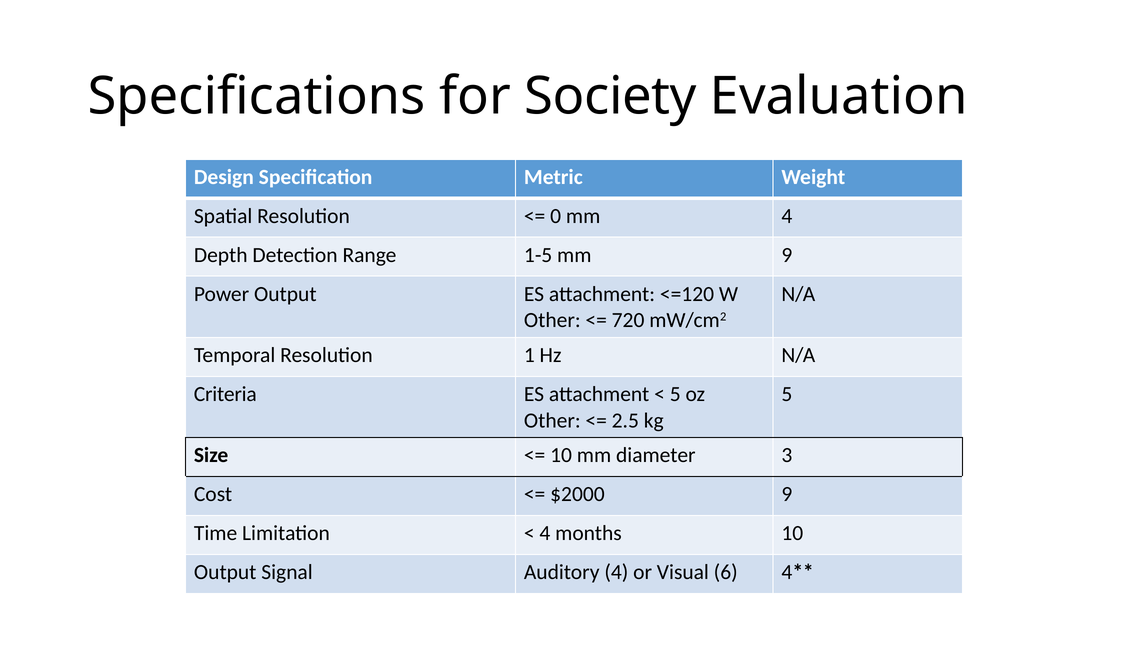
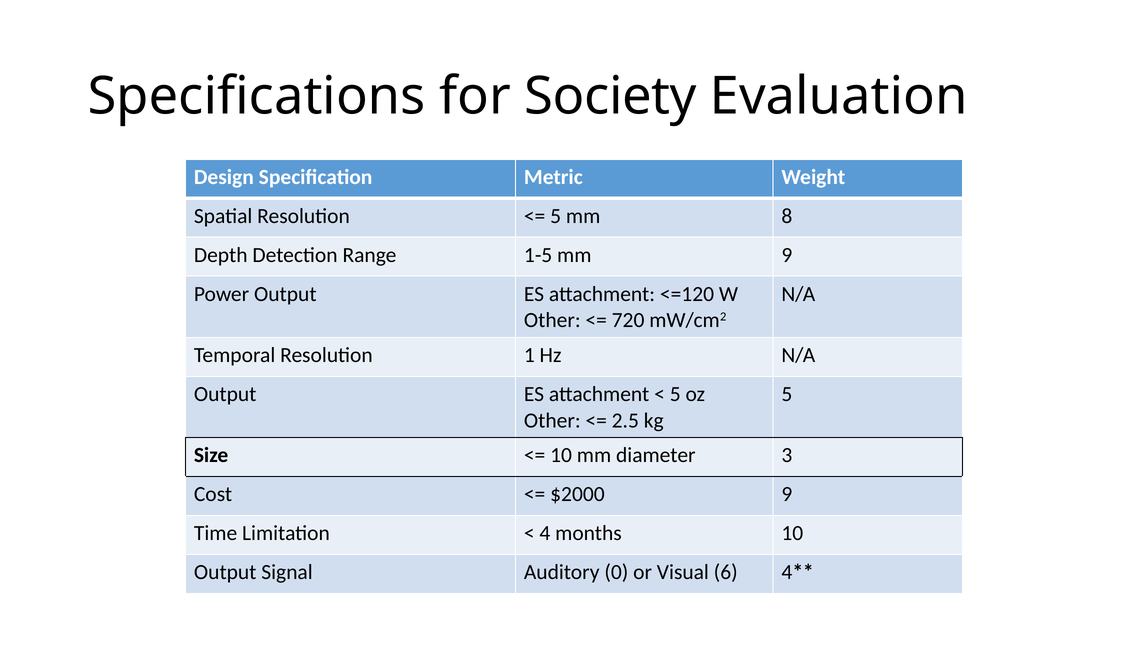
0: 0 -> 5 (556, 216)
mm 4: 4 -> 8 (787, 216)
Criteria: Criteria -> Output (225, 394)
Auditory 4: 4 -> 0 (616, 572)
